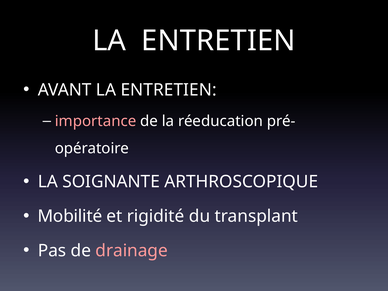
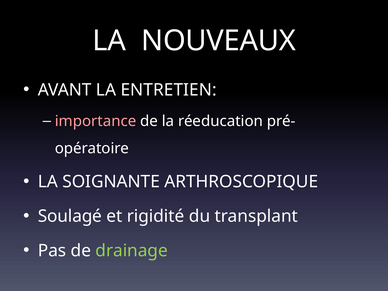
ENTRETIEN: ENTRETIEN -> NOUVEAUX (219, 41)
Mobilité: Mobilité -> Soulagé (70, 216)
drainage colour: pink -> light green (132, 251)
